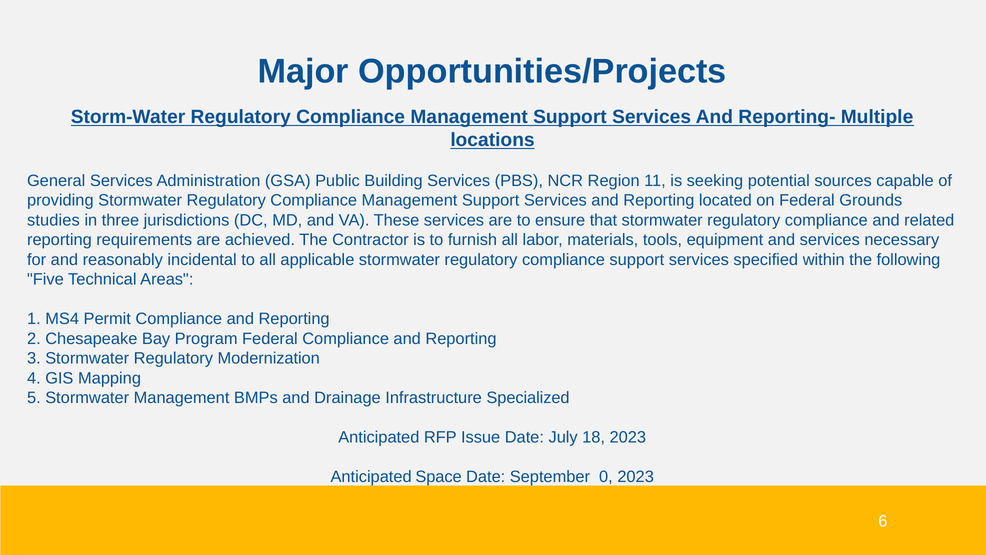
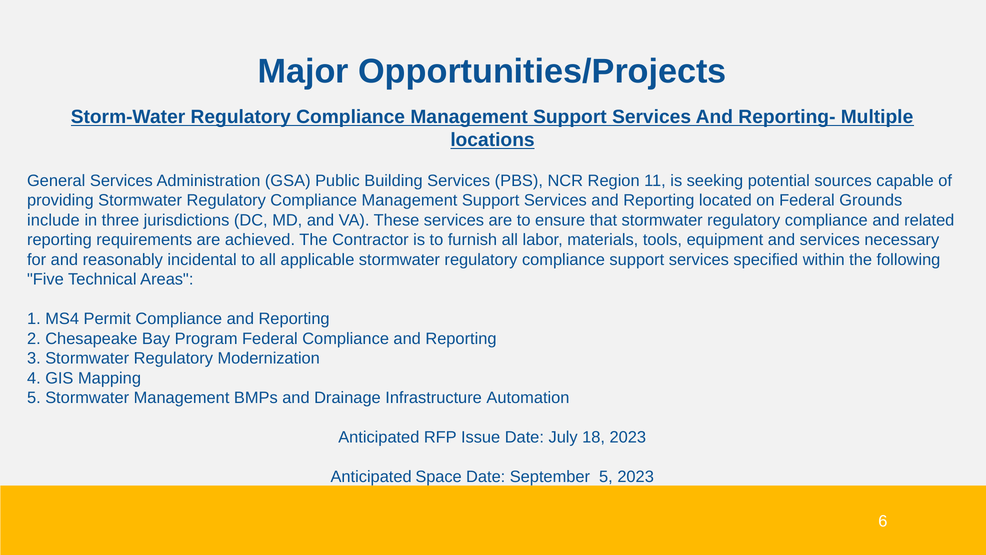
studies: studies -> include (53, 220)
Specialized: Specialized -> Automation (528, 398)
September 0: 0 -> 5 (606, 476)
